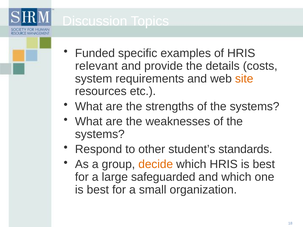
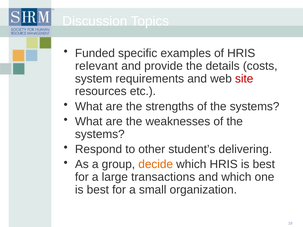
site colour: orange -> red (244, 79)
standards: standards -> delivering (245, 149)
safeguarded: safeguarded -> transactions (163, 177)
